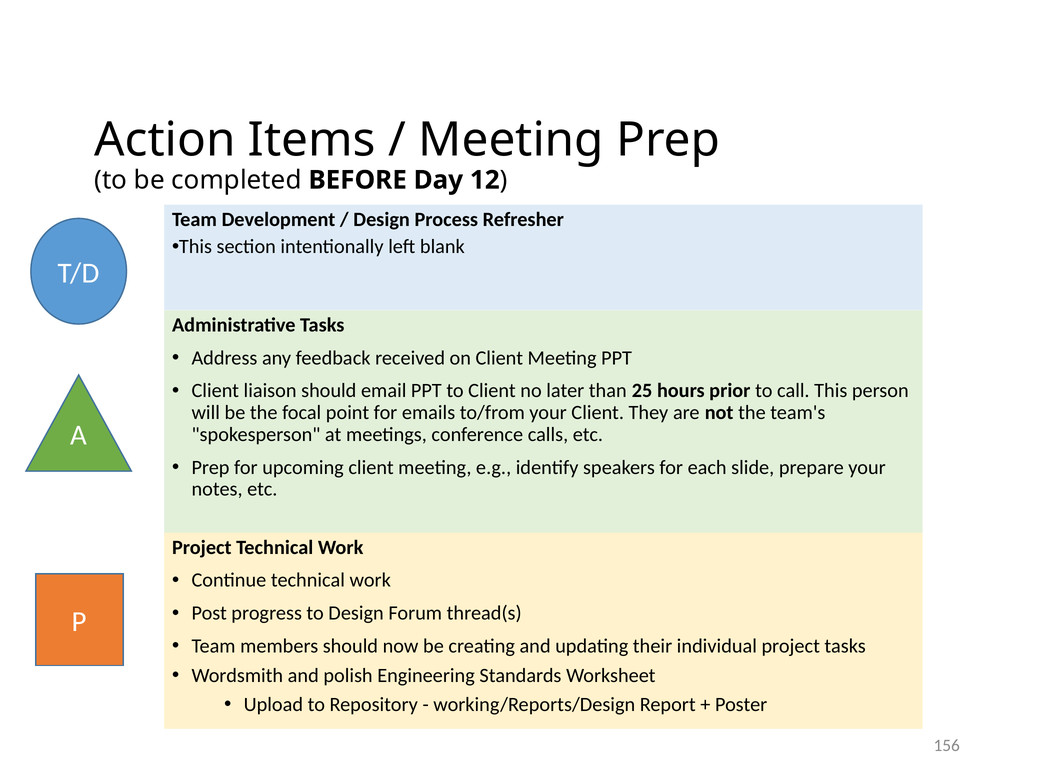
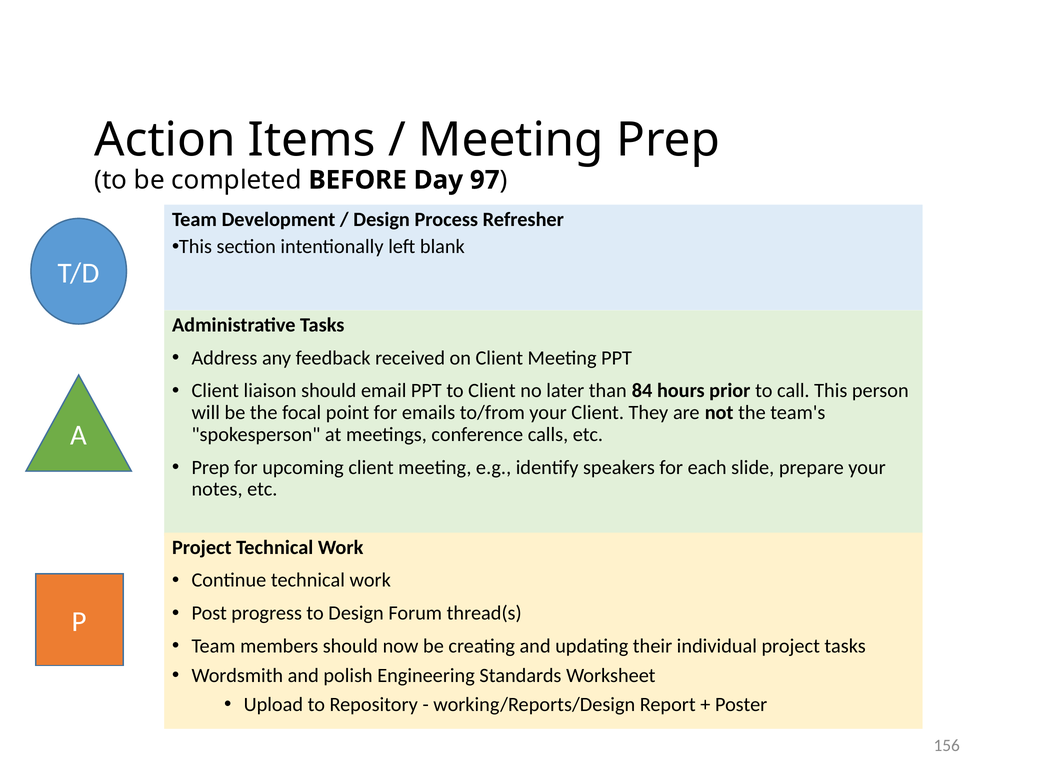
12: 12 -> 97 (485, 180)
25: 25 -> 84 (642, 391)
